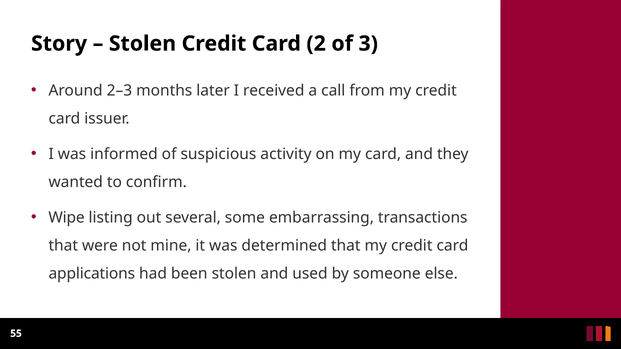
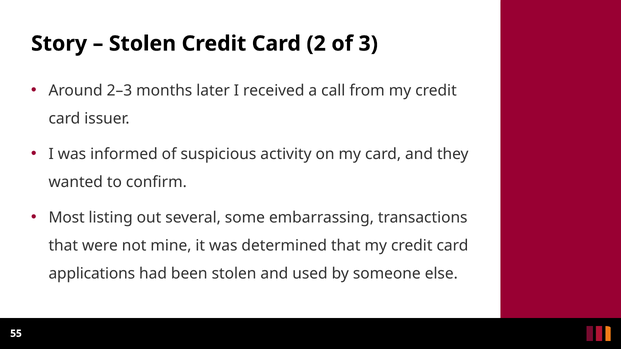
Wipe: Wipe -> Most (67, 218)
